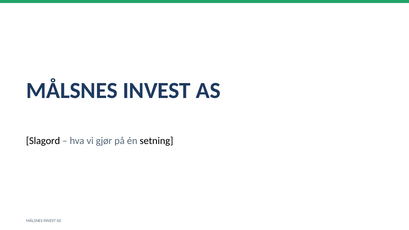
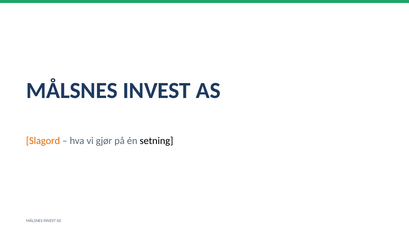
Slagord colour: black -> orange (43, 141)
